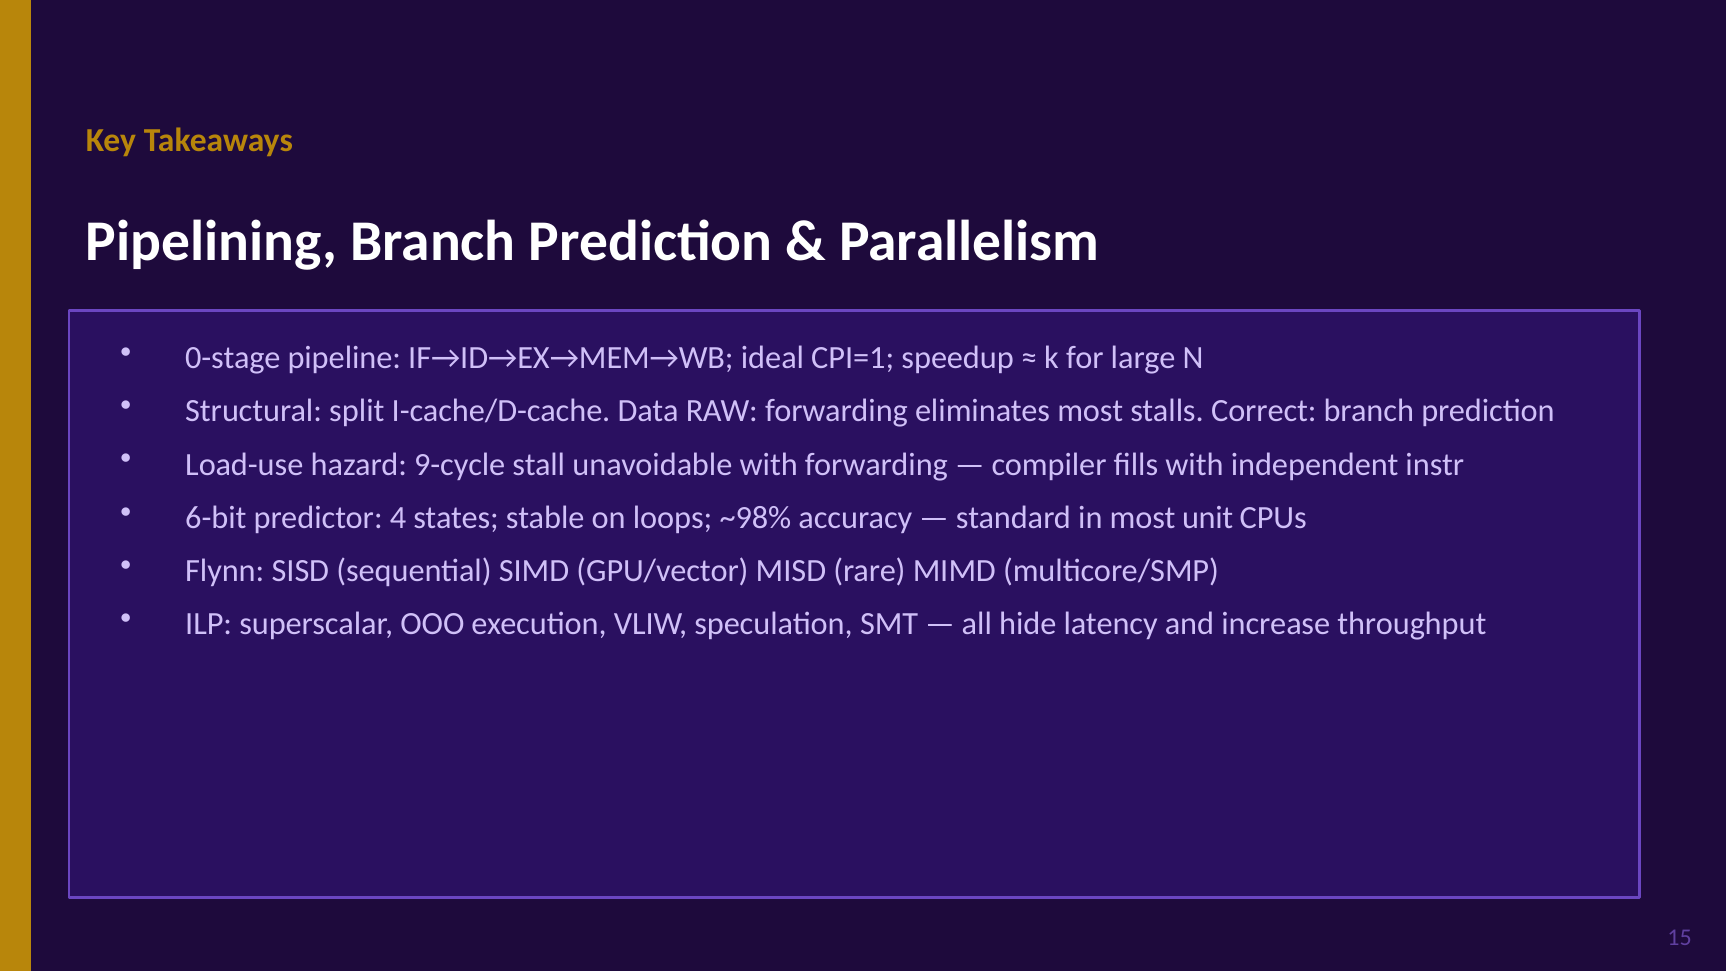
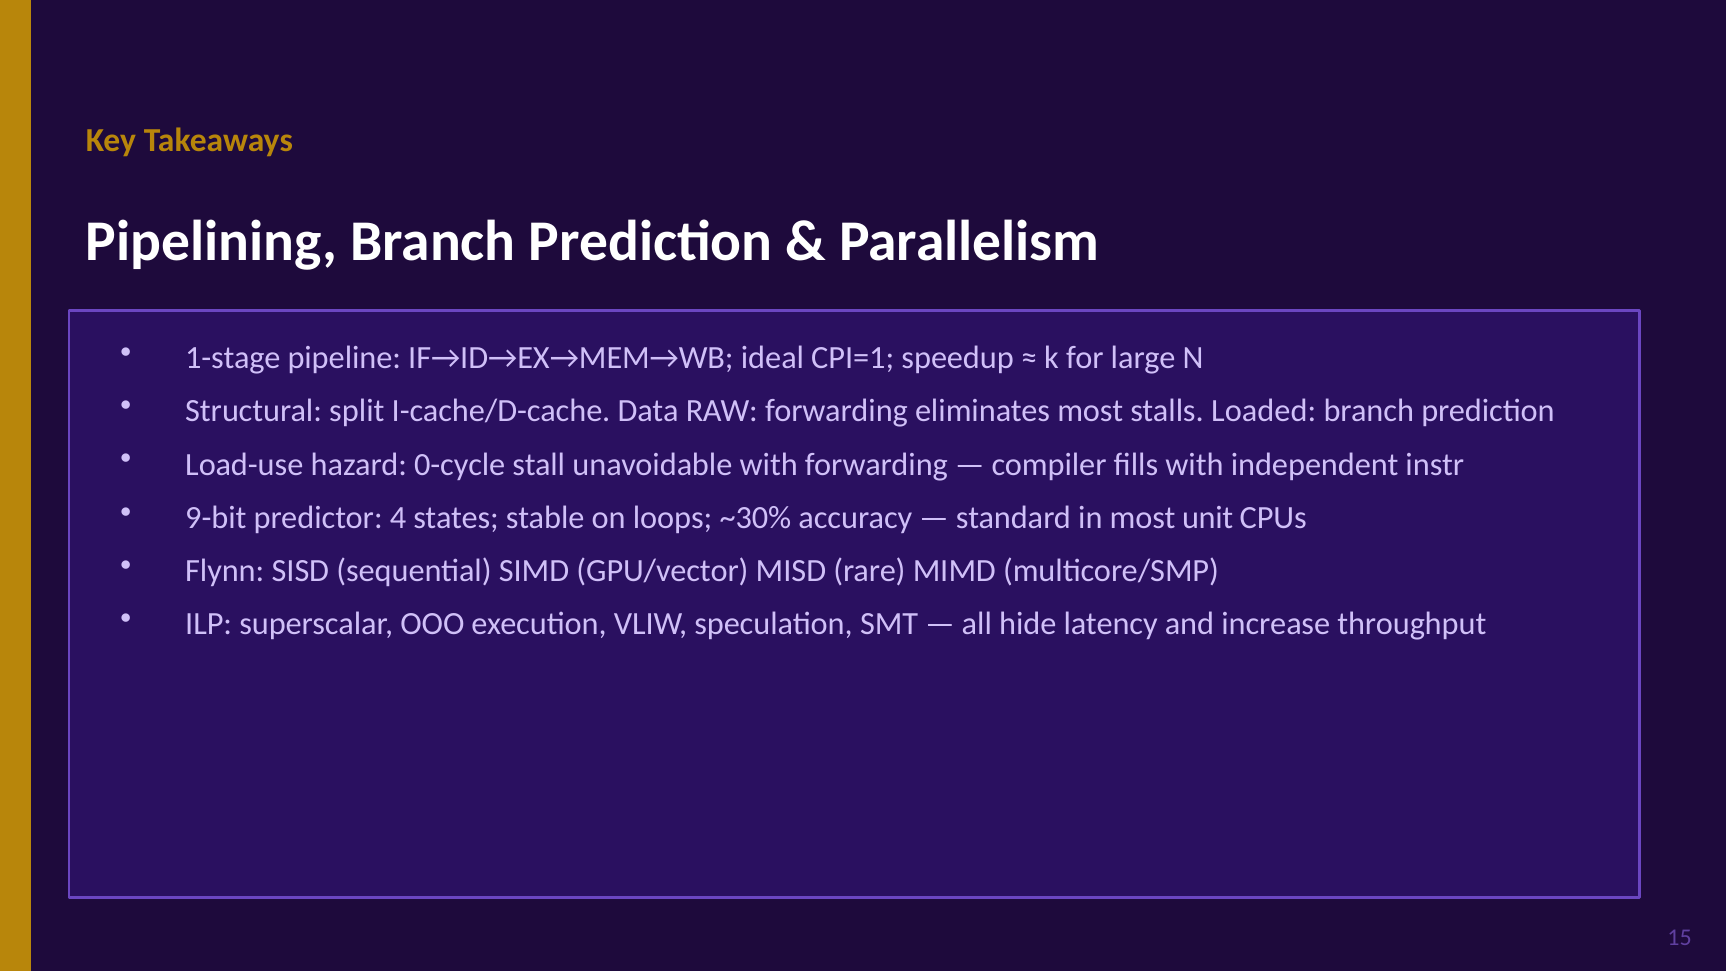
0-stage: 0-stage -> 1-stage (233, 358)
Correct: Correct -> Loaded (1264, 411)
9-cycle: 9-cycle -> 0-cycle (460, 464)
6-bit: 6-bit -> 9-bit (216, 518)
~98%: ~98% -> ~30% (755, 518)
